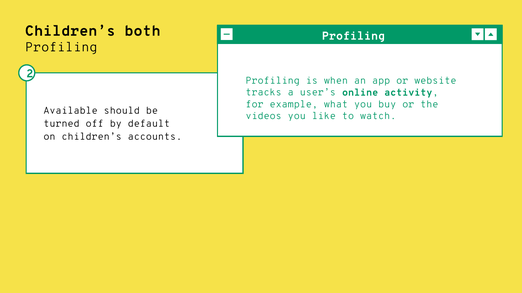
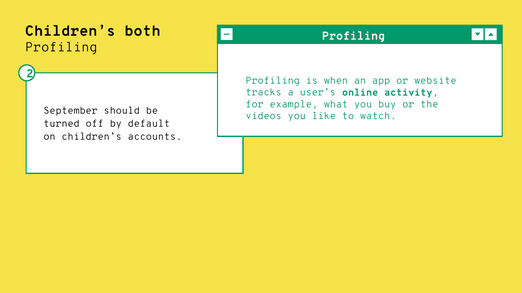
Available: Available -> September (71, 111)
